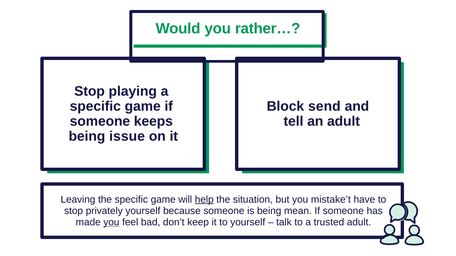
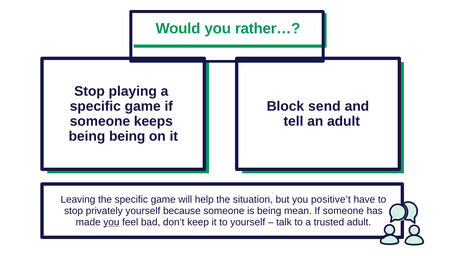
being issue: issue -> being (127, 137)
help underline: present -> none (204, 200)
mistake’t: mistake’t -> positive’t (331, 200)
